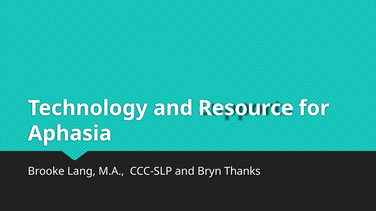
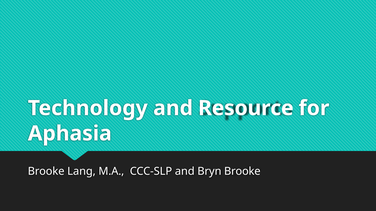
Bryn Thanks: Thanks -> Brooke (242, 172)
